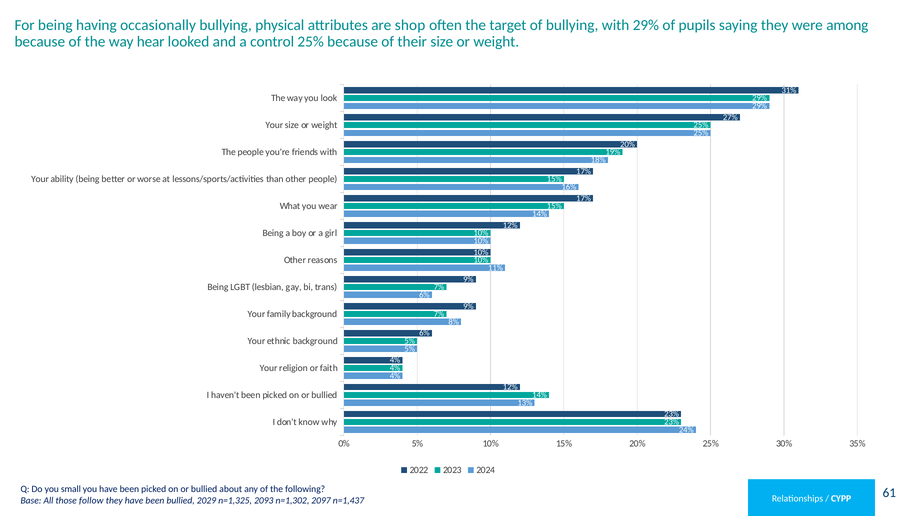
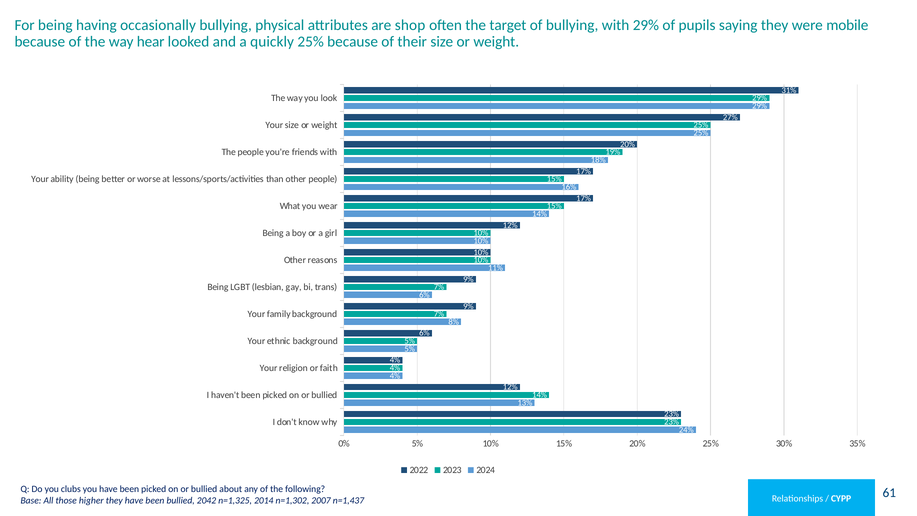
among: among -> mobile (847, 25)
control: control -> quickly (272, 42)
small: small -> clubs (71, 489)
follow: follow -> higher (91, 501)
2029: 2029 -> 2042 (206, 501)
2093: 2093 -> 2014 (264, 501)
2097: 2097 -> 2007 (321, 501)
